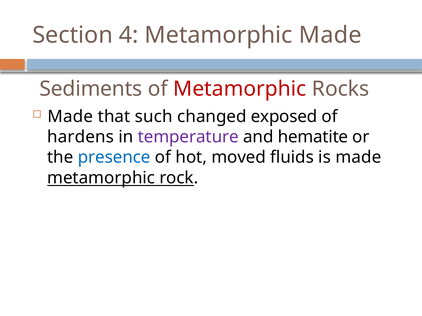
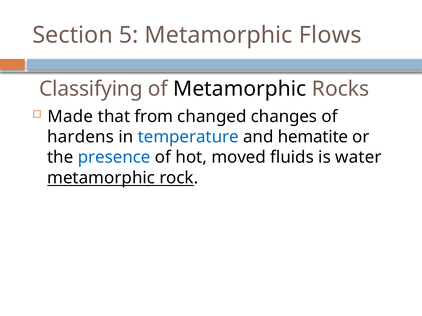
4: 4 -> 5 (129, 35)
Metamorphic Made: Made -> Flows (330, 35)
Sediments: Sediments -> Classifying (91, 89)
Metamorphic colour: red -> black (240, 89)
such: such -> from (154, 117)
exposed: exposed -> changes (284, 117)
temperature colour: purple -> blue (188, 137)
is made: made -> water (358, 158)
